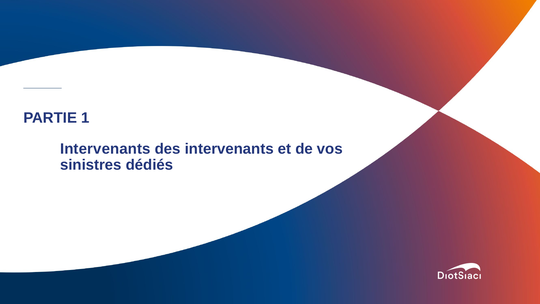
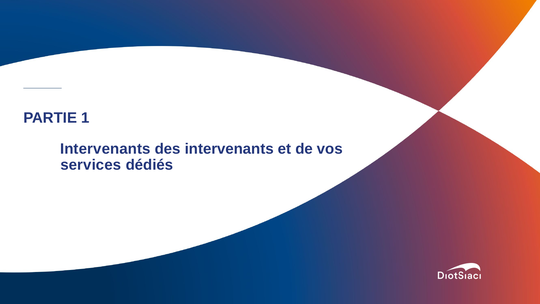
sinistres: sinistres -> services (91, 165)
